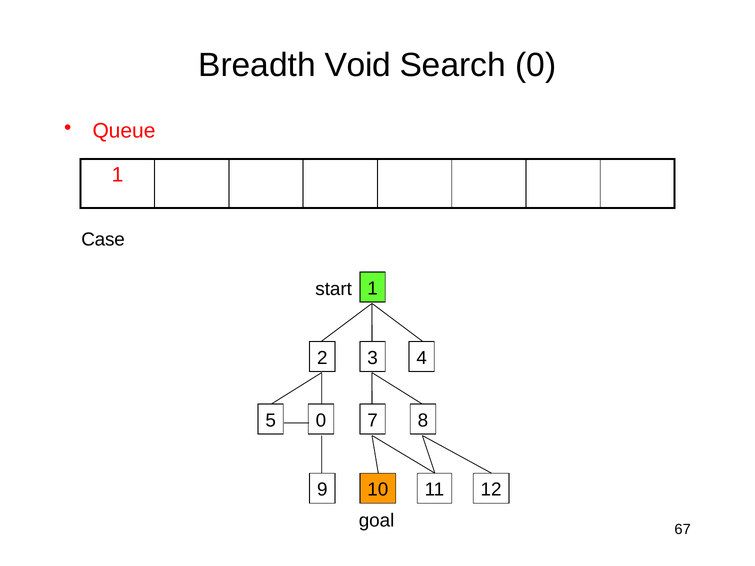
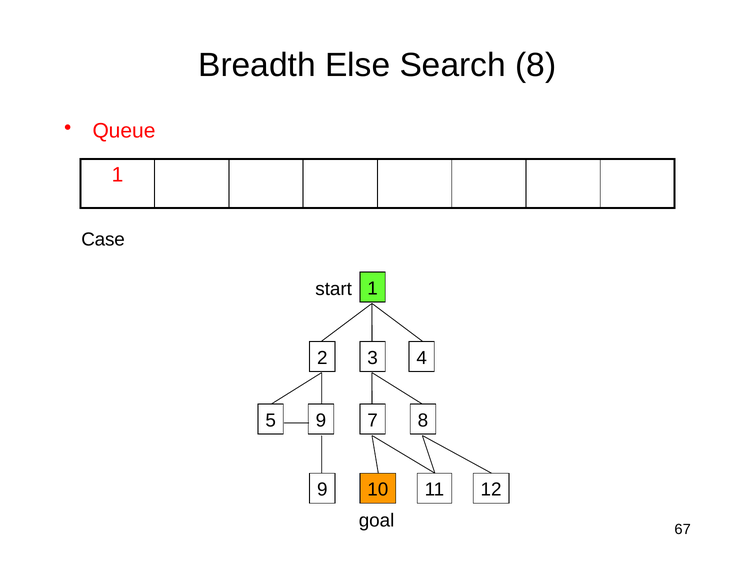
Void: Void -> Else (358, 65)
Search 0: 0 -> 8 (536, 65)
5 0: 0 -> 9 (321, 421)
